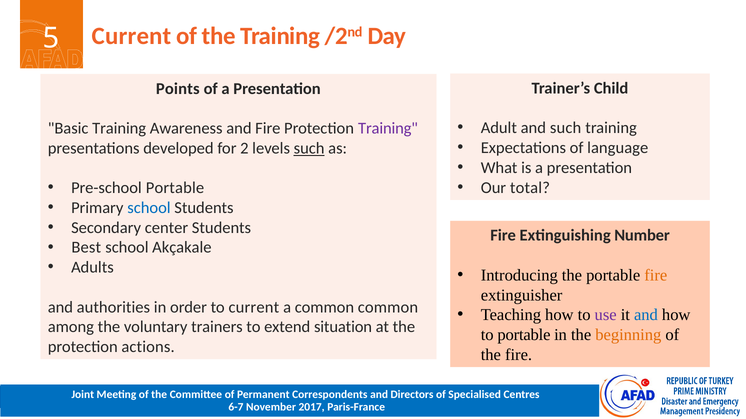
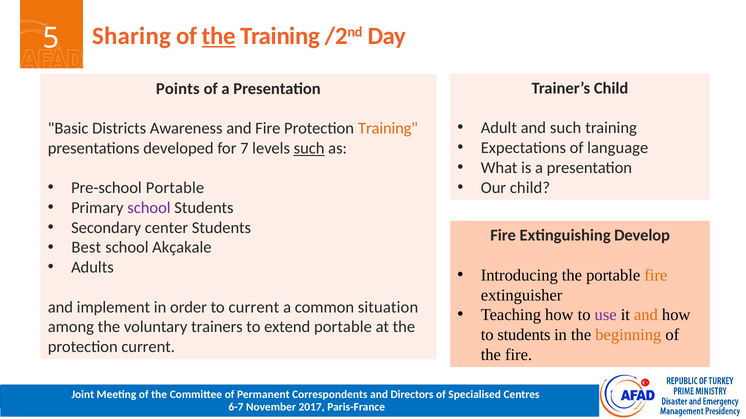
Current: Current -> Sharing (131, 36)
the underline: none -> present (219, 36)
Basic Training: Training -> Districts (119, 129)
Training colour: purple -> orange (388, 129)
2: 2 -> 7 (244, 148)
Our total: total -> child (530, 188)
school colour: blue -> purple (149, 208)
Number: Number -> Develop (642, 236)
authorities: authorities -> implement (113, 308)
common common: common -> situation (388, 308)
and colour: blue -> orange (646, 315)
extend situation: situation -> portable (343, 327)
to portable: portable -> students (524, 335)
protection actions: actions -> current (148, 347)
